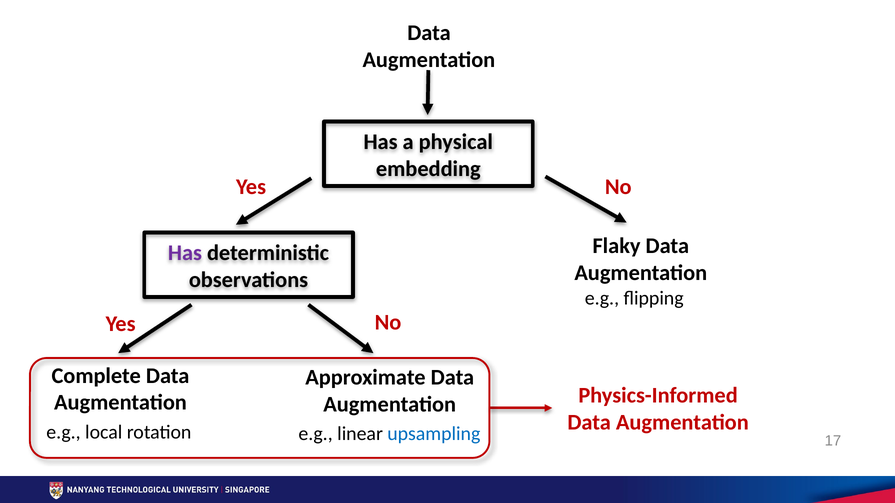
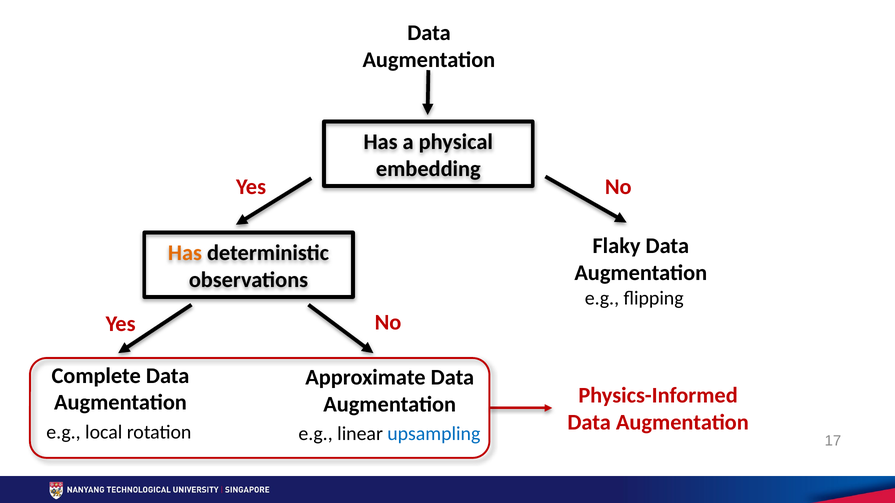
Has colour: purple -> orange (185, 253)
